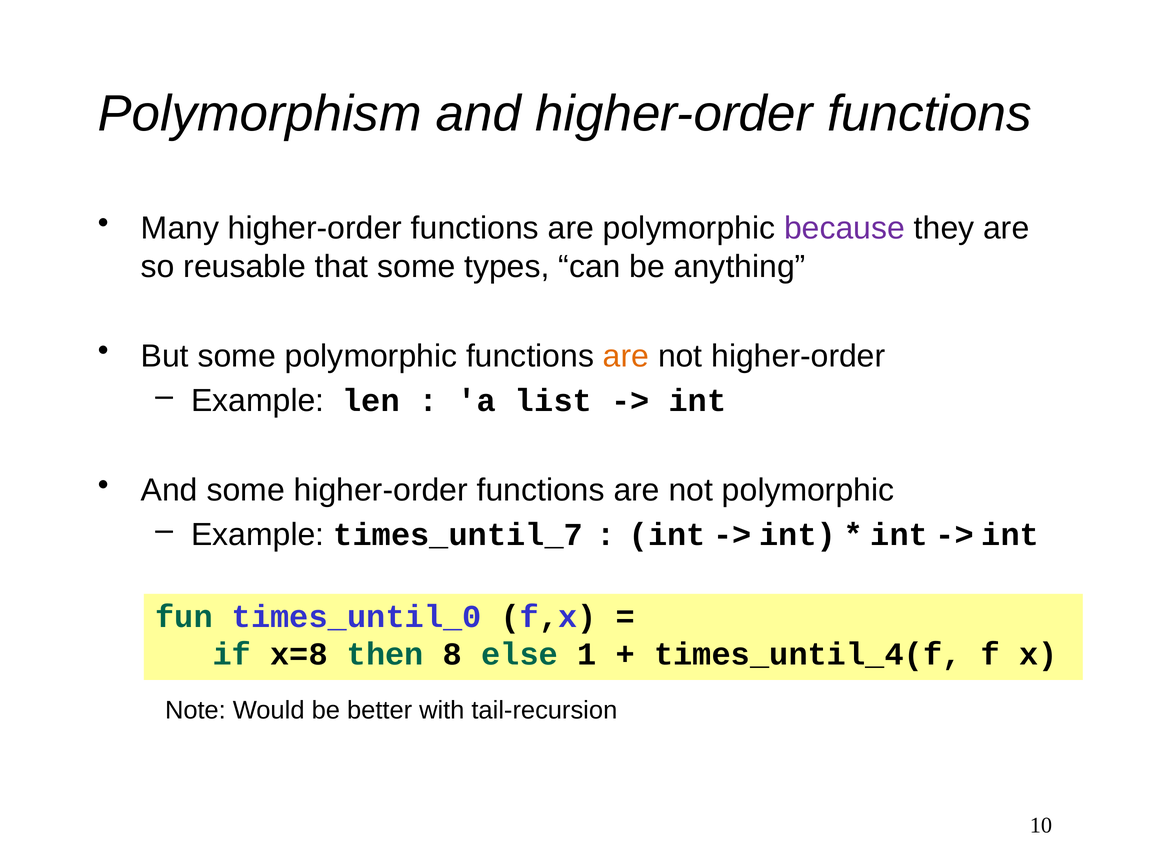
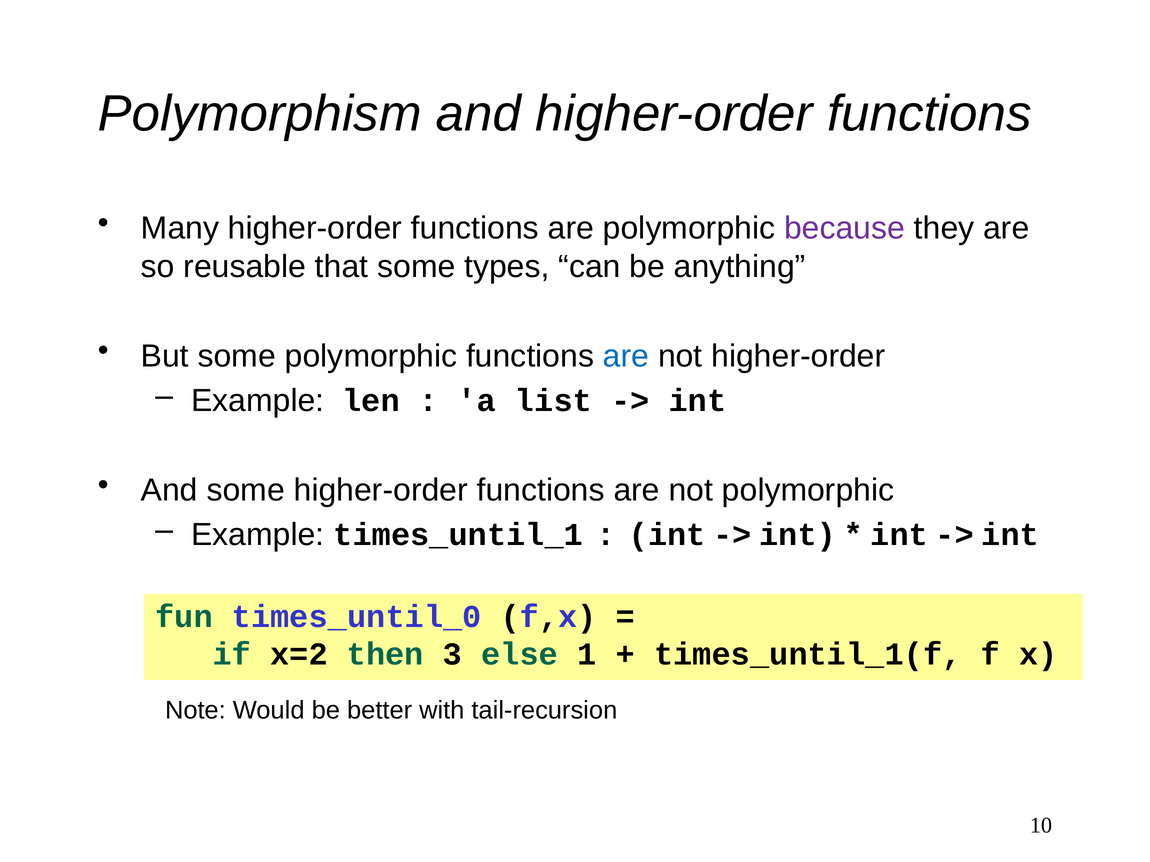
are colour: orange -> blue (626, 356)
times_until_7: times_until_7 -> times_until_1 (458, 535)
x=8: x=8 -> x=2 (299, 655)
8: 8 -> 3 (453, 655)
times_until_4(f: times_until_4(f -> times_until_1(f (808, 655)
